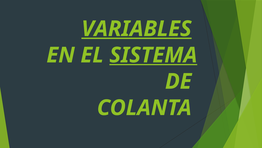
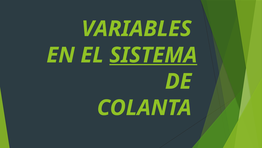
VARIABLES underline: present -> none (136, 29)
